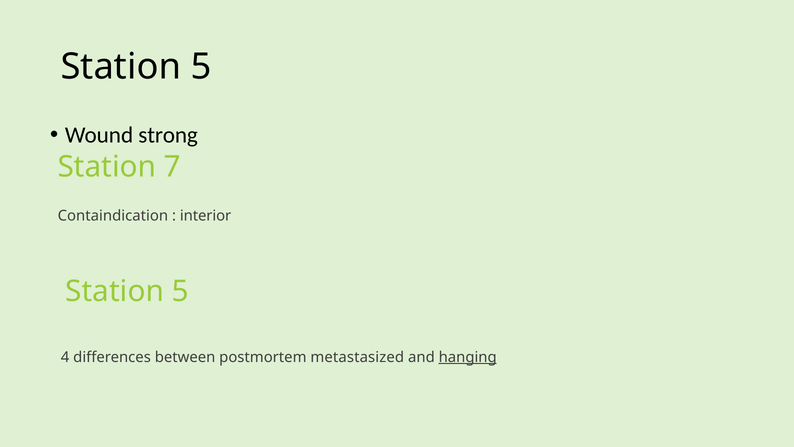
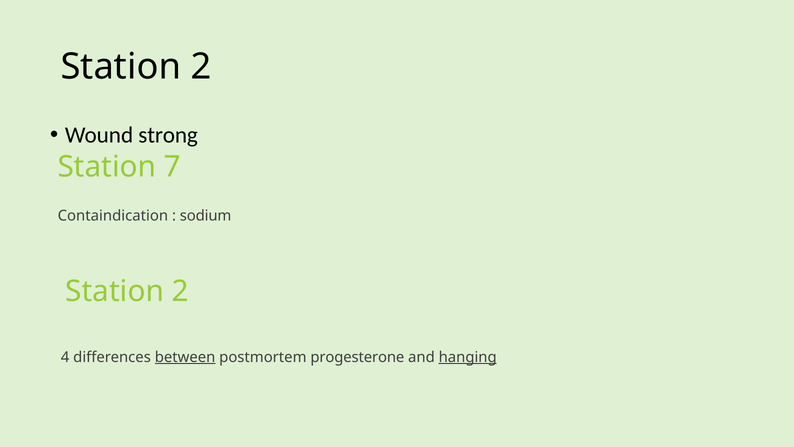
5: 5 -> 2 (201, 67)
interior: interior -> sodium (206, 215)
5: 5 -> 2 (180, 291)
between underline: none -> present (185, 357)
metastasized: metastasized -> progesterone (357, 357)
